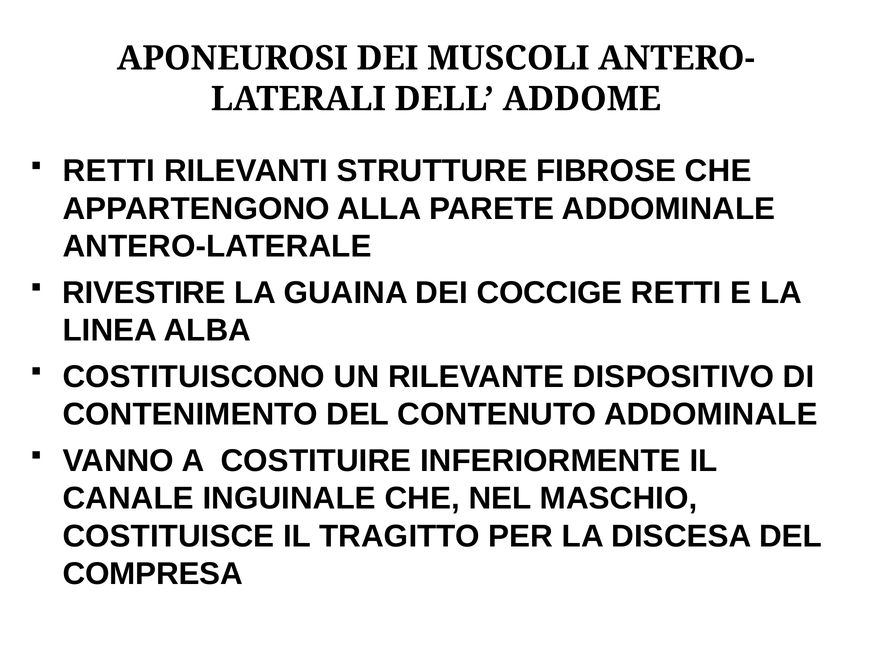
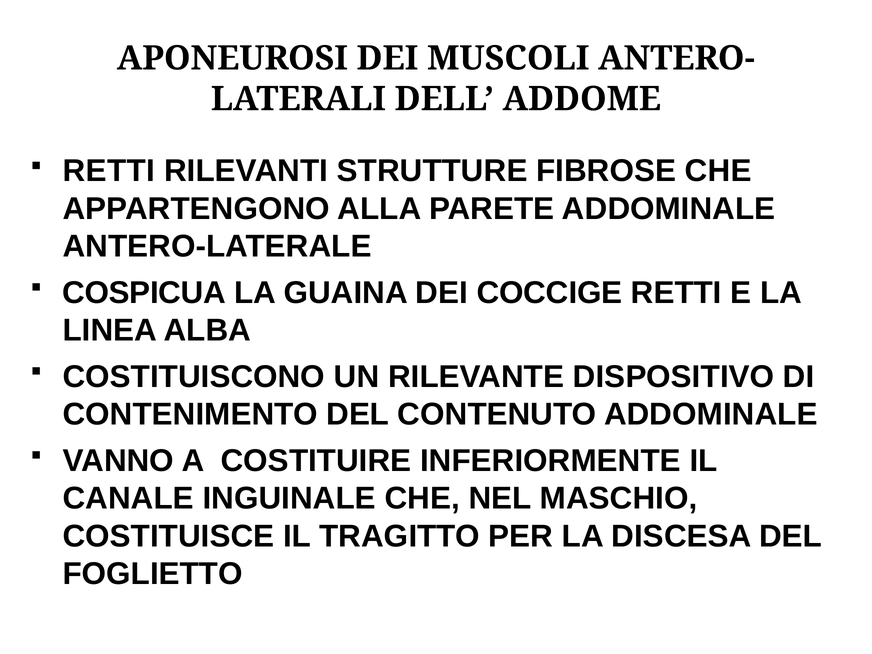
RIVESTIRE: RIVESTIRE -> COSPICUA (144, 293)
COMPRESA: COMPRESA -> FOGLIETTO (153, 574)
